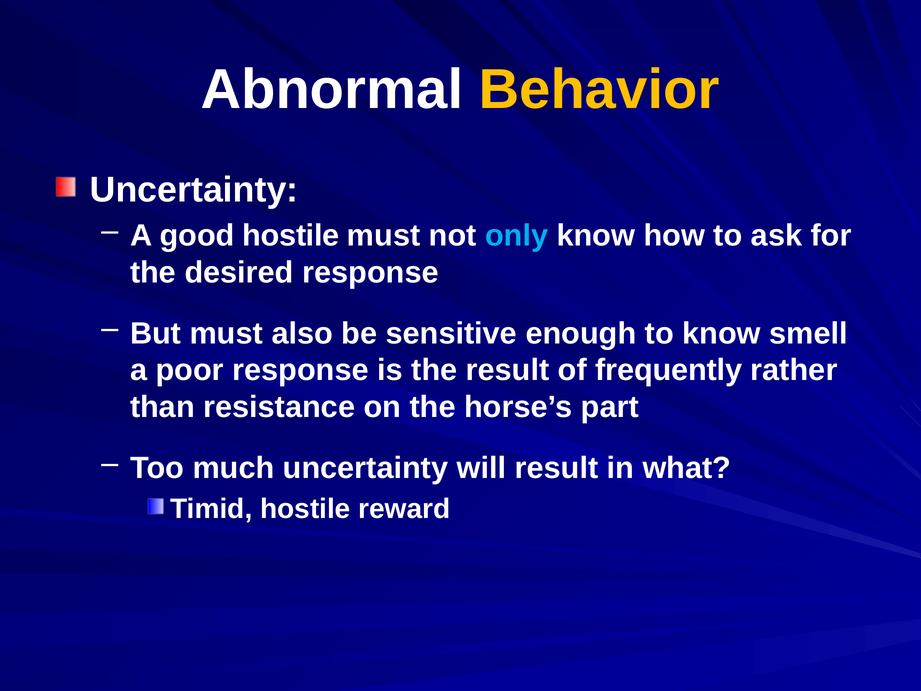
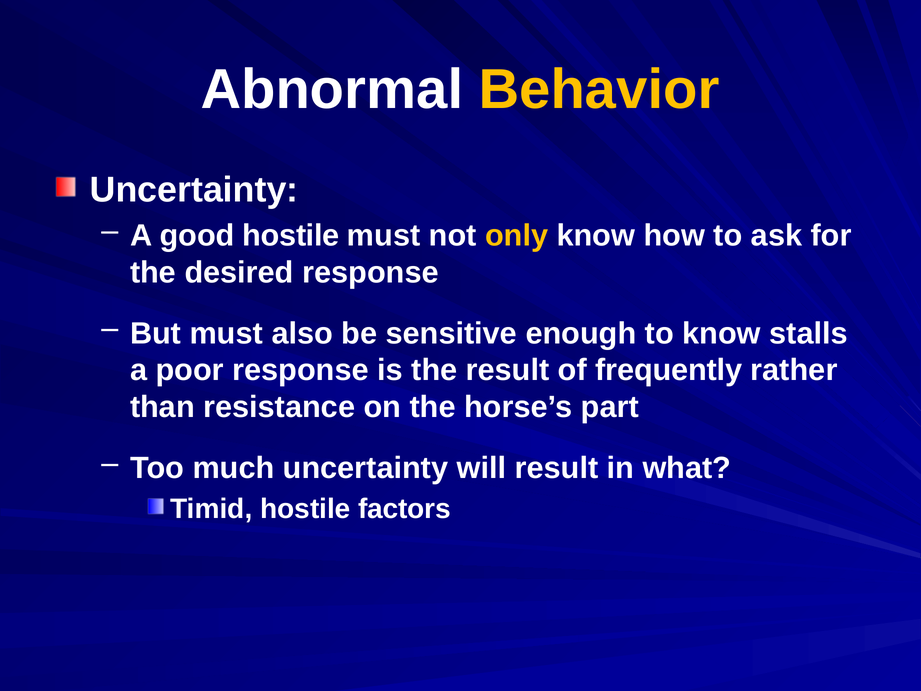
only colour: light blue -> yellow (517, 235)
smell: smell -> stalls (809, 333)
reward: reward -> factors (404, 509)
